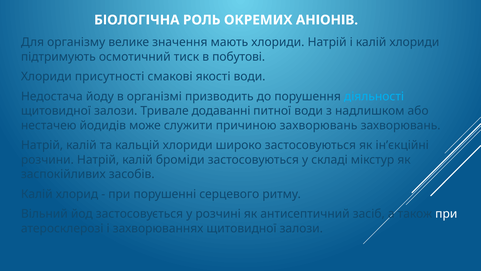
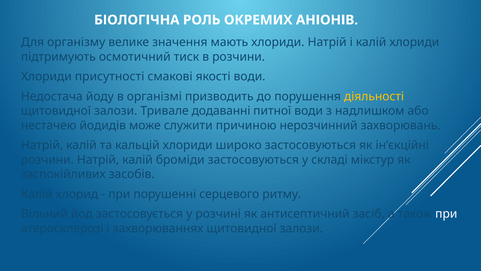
в побутові: побутові -> розчини (239, 57)
діяльності colour: light blue -> yellow (374, 96)
причиною захворювань: захворювань -> нерозчинний (319, 125)
